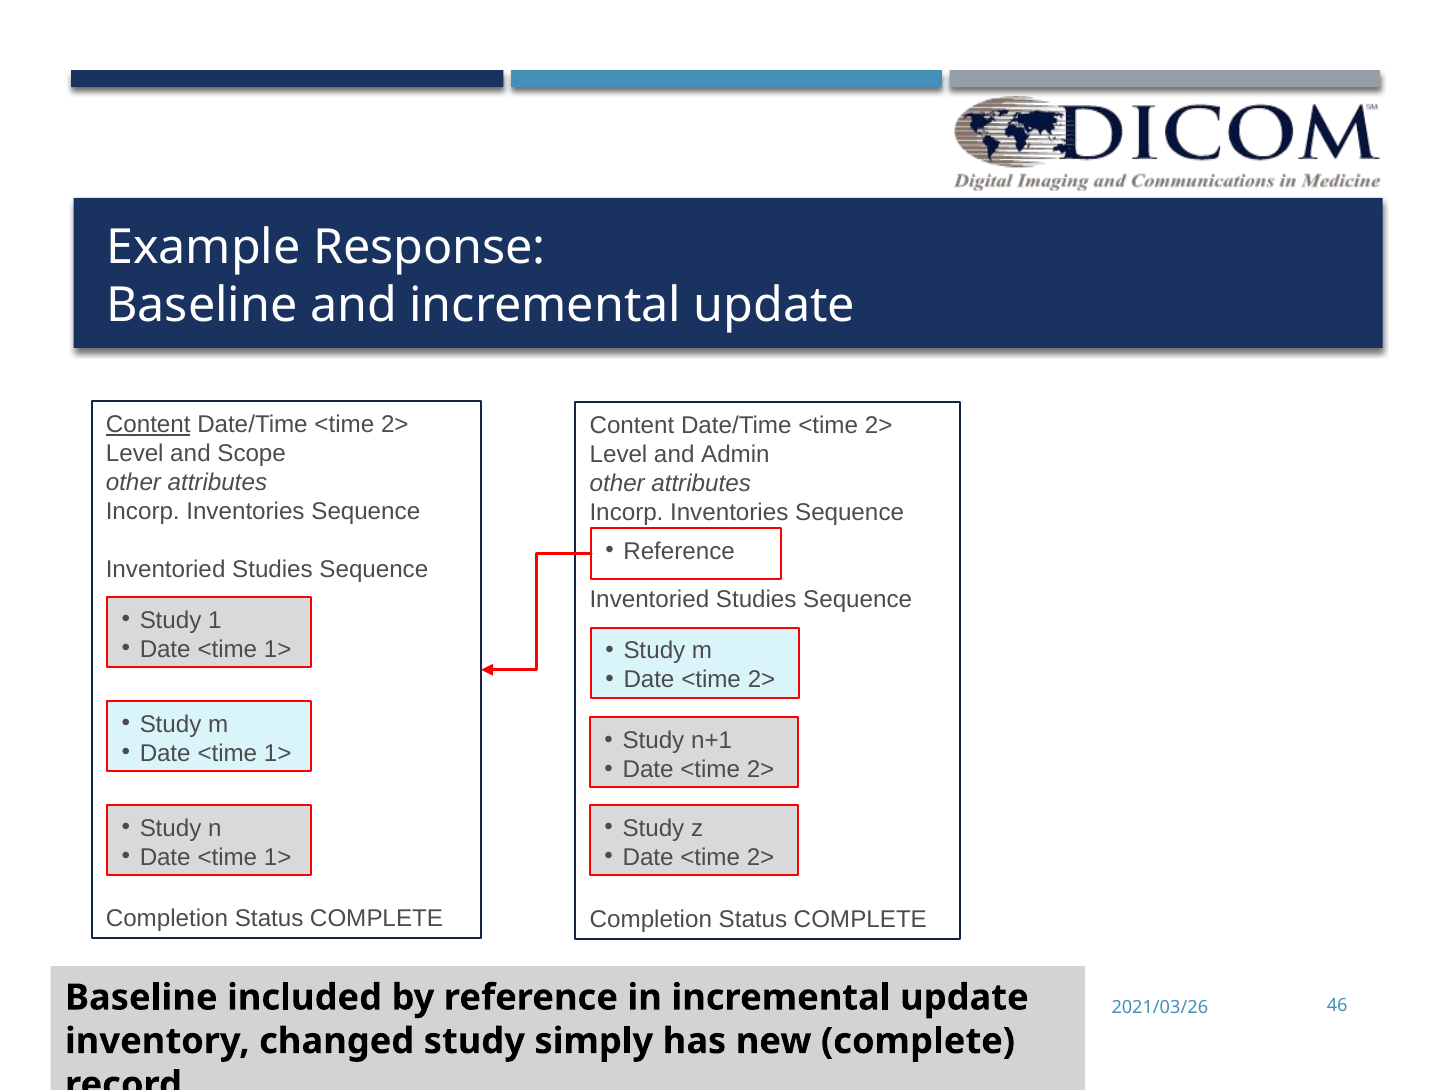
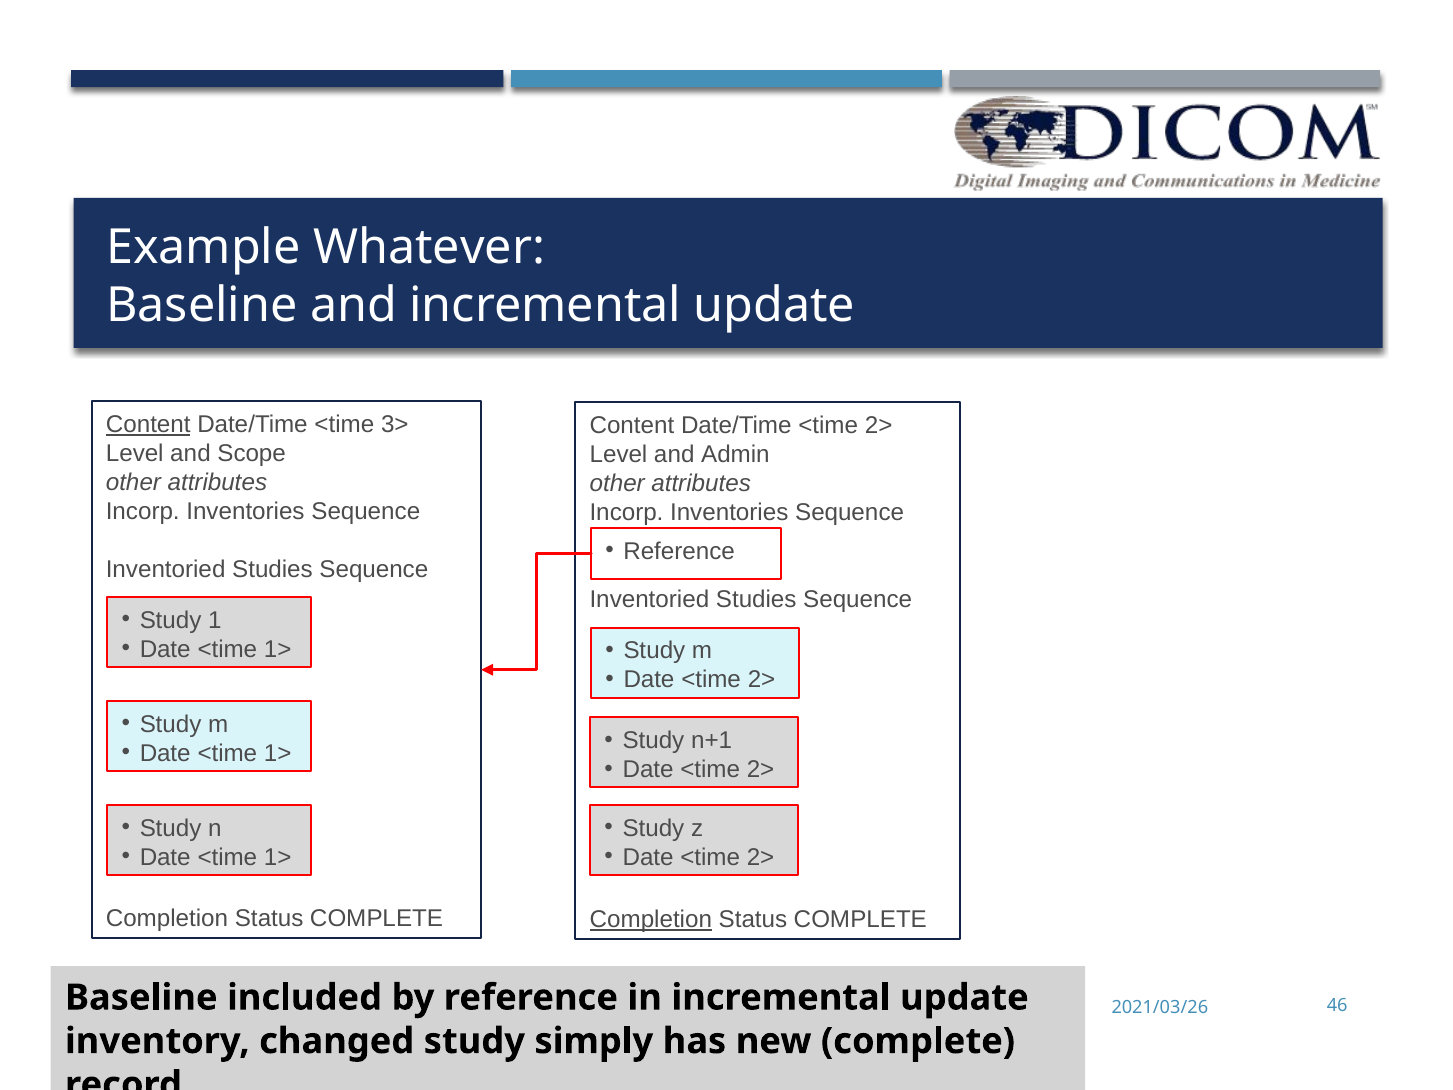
Response: Response -> Whatever (429, 247)
2>: 2> -> 3> (395, 424)
Completion underline: none -> present (651, 919)
